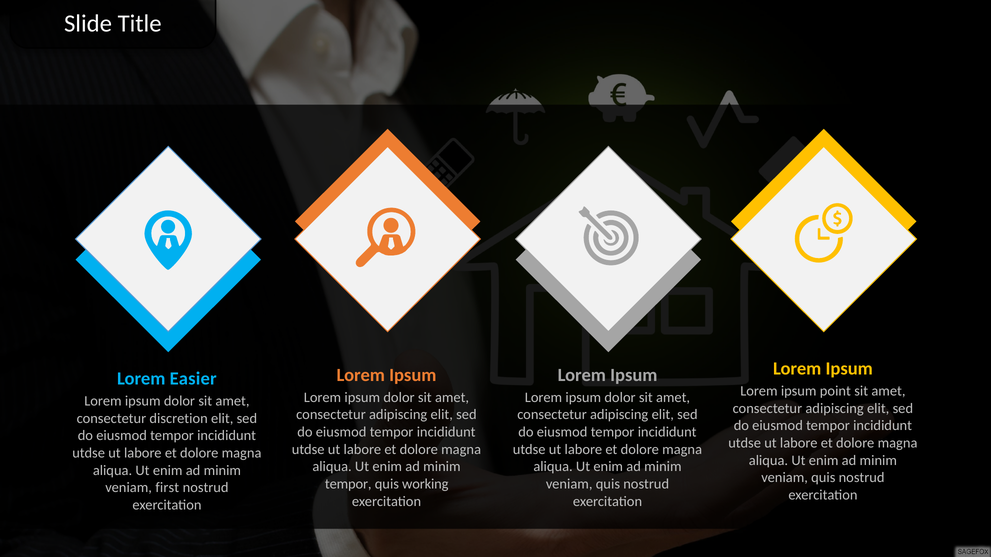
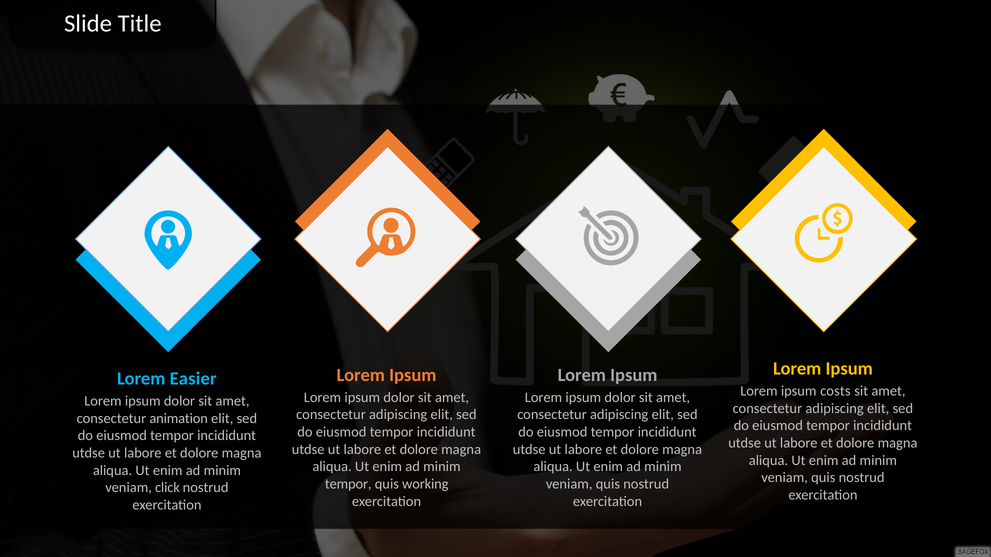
point: point -> costs (835, 391)
discretion: discretion -> animation (179, 419)
first: first -> click (167, 488)
